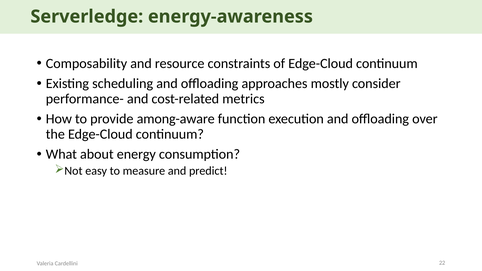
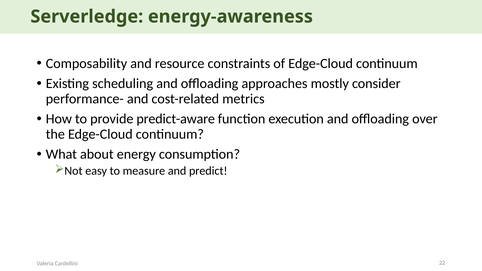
among-aware: among-aware -> predict-aware (176, 119)
